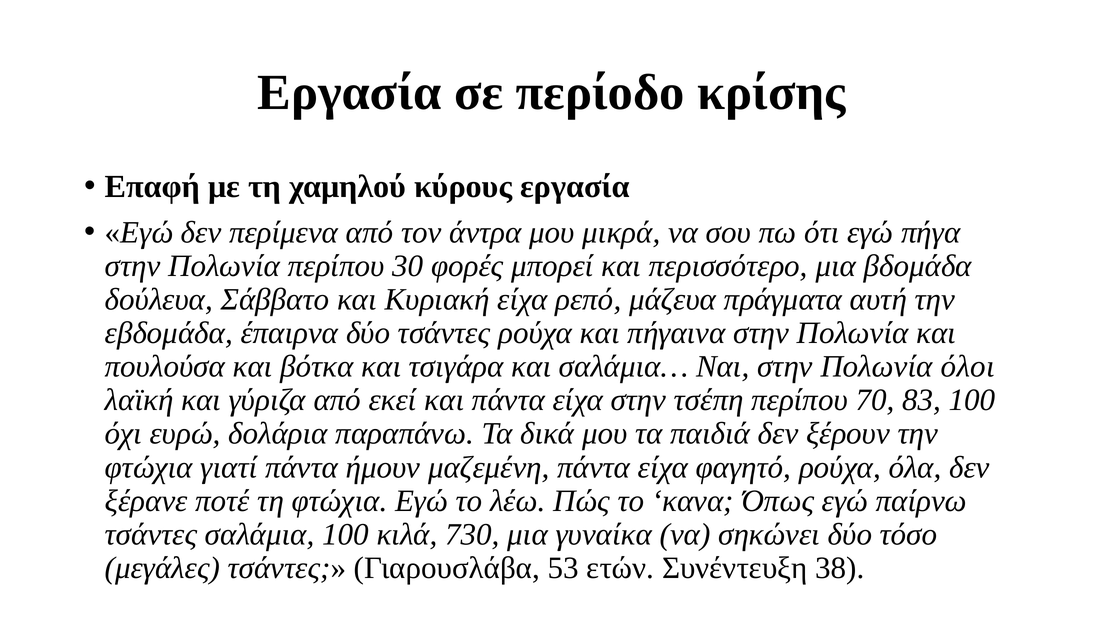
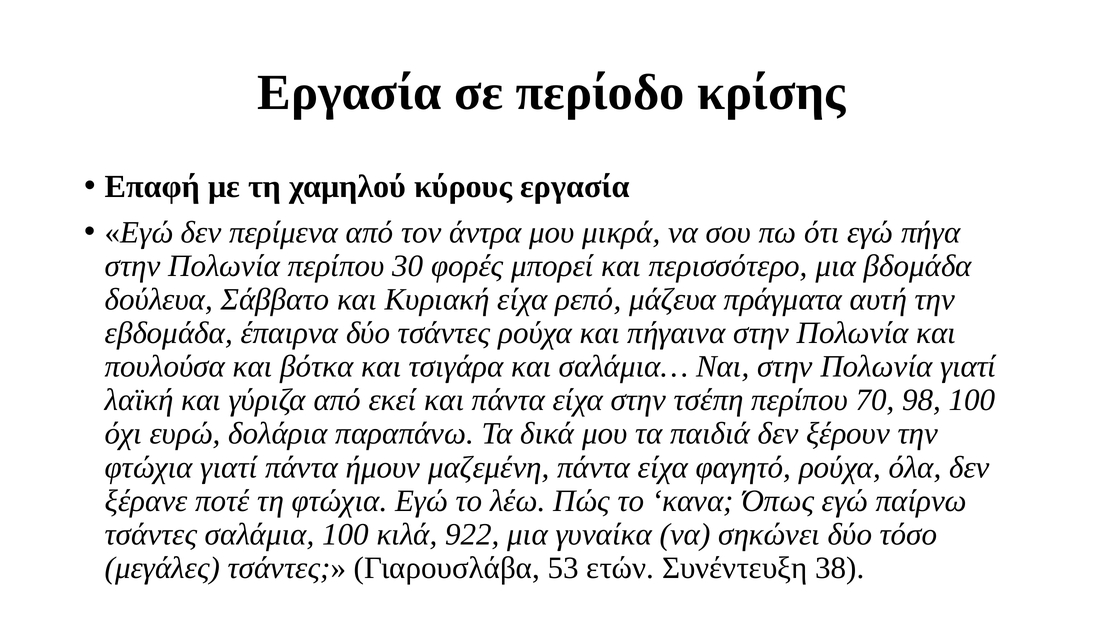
Πολωνία όλοι: όλοι -> γιατί (968, 367)
83: 83 -> 98 (922, 400)
730: 730 -> 922 (472, 534)
